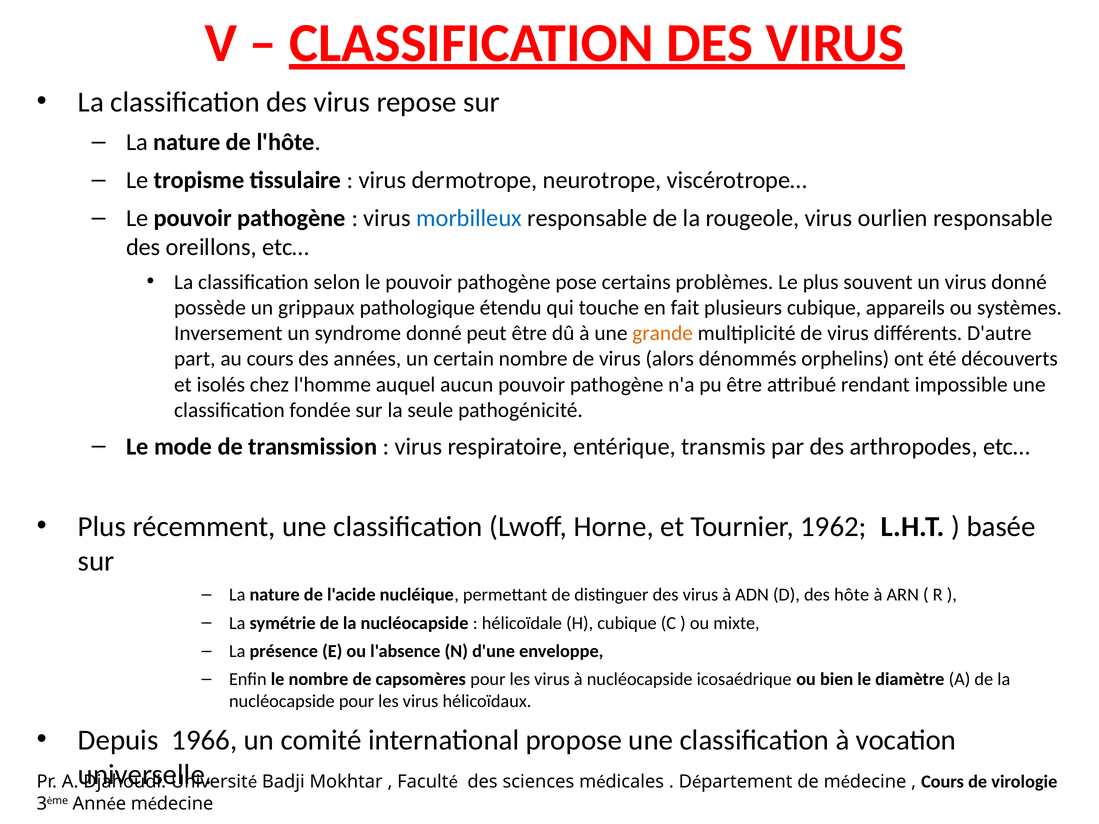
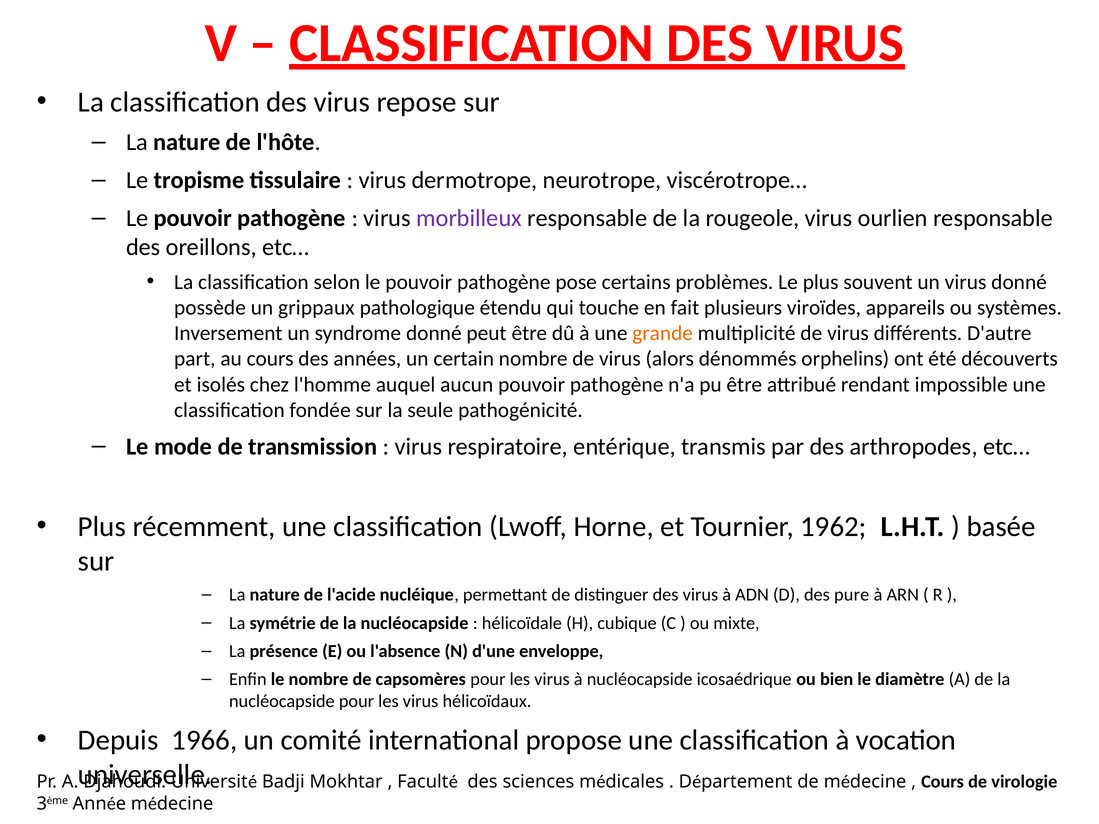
morbilleux colour: blue -> purple (469, 218)
plusieurs cubique: cubique -> viroïdes (824, 308)
hôte: hôte -> pure (852, 595)
